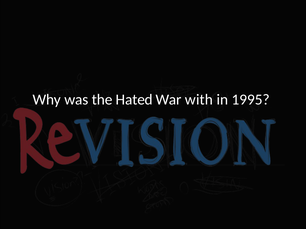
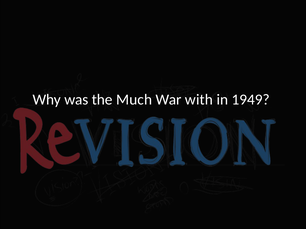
Hated: Hated -> Much (134, 100)
1995: 1995 -> 1949 (251, 100)
